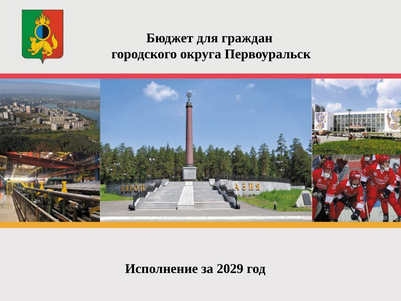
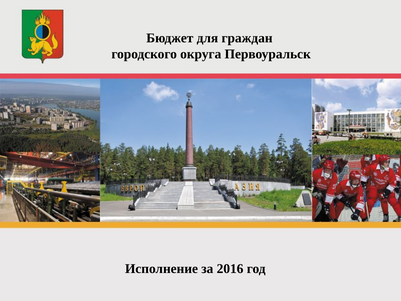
2029: 2029 -> 2016 (230, 269)
